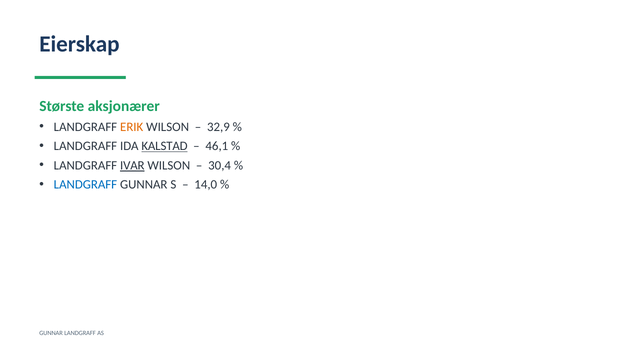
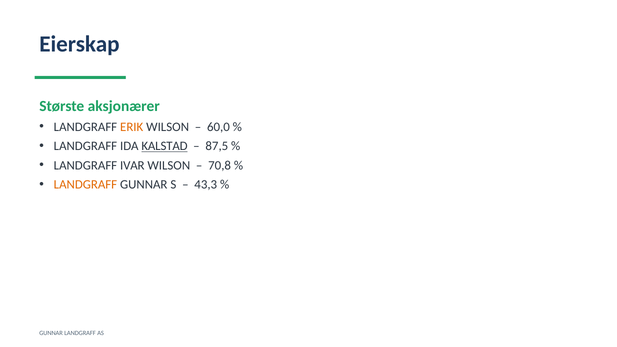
32,9: 32,9 -> 60,0 (218, 127)
46,1: 46,1 -> 87,5 (217, 146)
IVAR underline: present -> none (132, 165)
30,4: 30,4 -> 70,8 (220, 165)
LANDGRAFF colour: blue -> orange (85, 185)
14,0: 14,0 -> 43,3 (206, 185)
